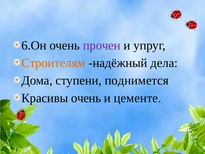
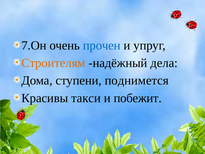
6.Он: 6.Он -> 7.Он (34, 45)
прочен colour: purple -> blue (102, 45)
Красивы очень: очень -> такси (86, 98)
цементе: цементе -> побежит (138, 98)
